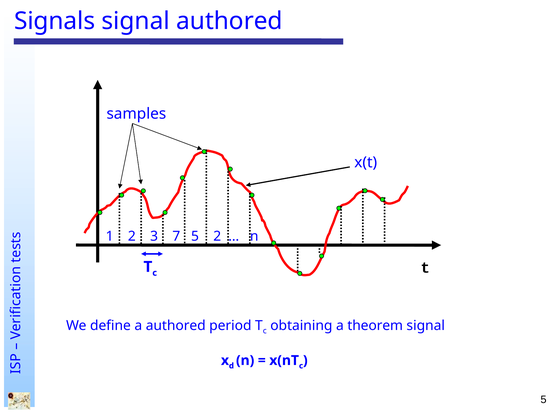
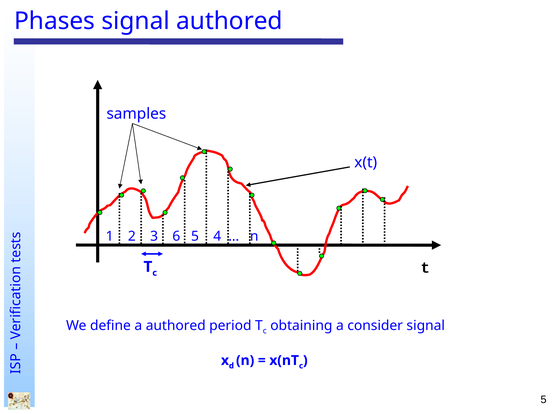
Signals: Signals -> Phases (55, 21)
7: 7 -> 6 (176, 236)
5 2: 2 -> 4 (217, 236)
theorem: theorem -> consider (375, 326)
